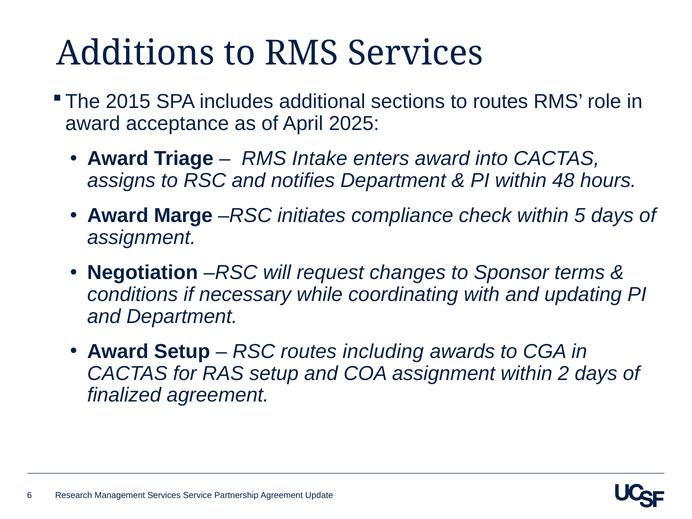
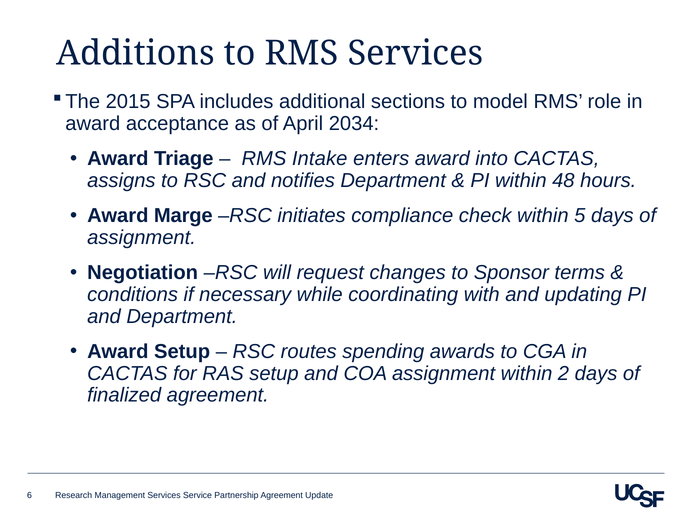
to routes: routes -> model (500, 102)
2025: 2025 -> 2034 (354, 123)
including: including -> spending (383, 352)
